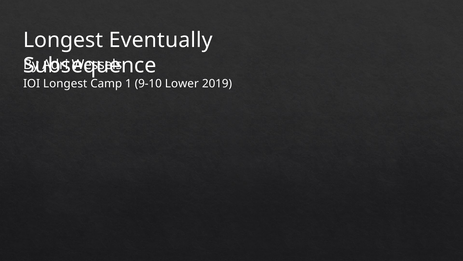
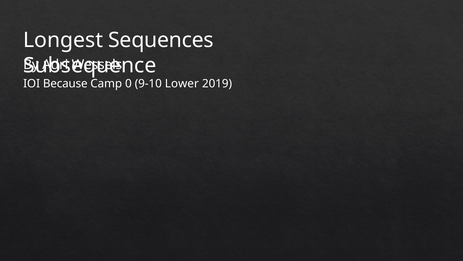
Eventually: Eventually -> Sequences (161, 40)
IOI Longest: Longest -> Because (65, 84)
1: 1 -> 0 (128, 84)
